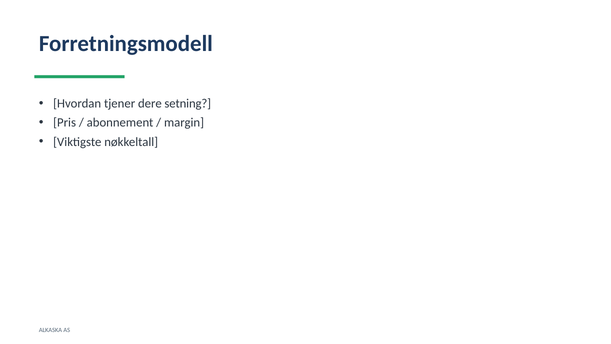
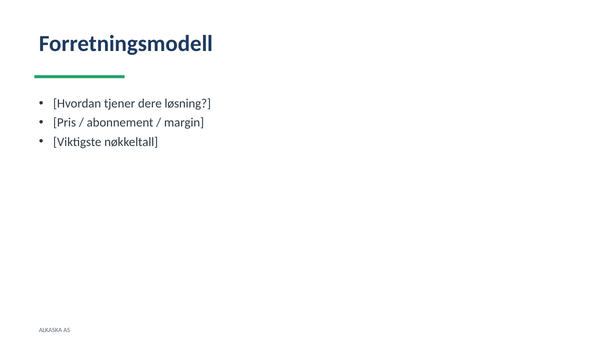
setning: setning -> løsning (188, 103)
